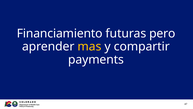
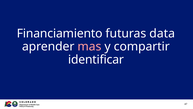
pero: pero -> data (162, 33)
mas colour: yellow -> pink (89, 46)
payments: payments -> identificar (96, 59)
